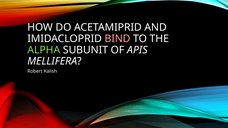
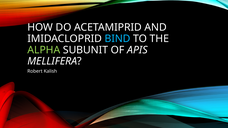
BIND colour: pink -> light blue (117, 39)
